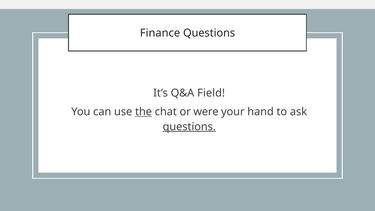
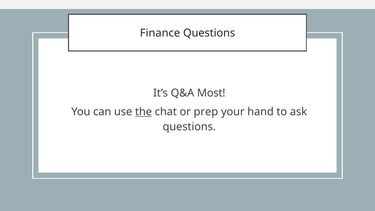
Field: Field -> Most (211, 93)
were: were -> prep (206, 112)
questions underline: present -> none (189, 127)
